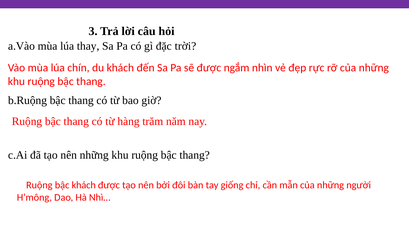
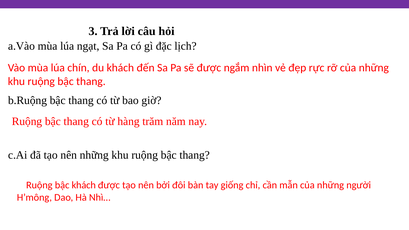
thay: thay -> ngạt (88, 46)
trời: trời -> lịch (186, 46)
